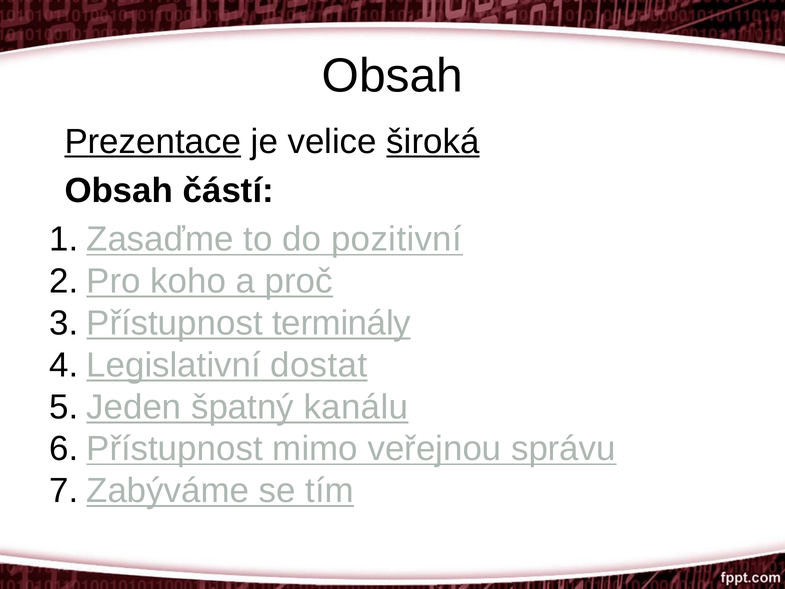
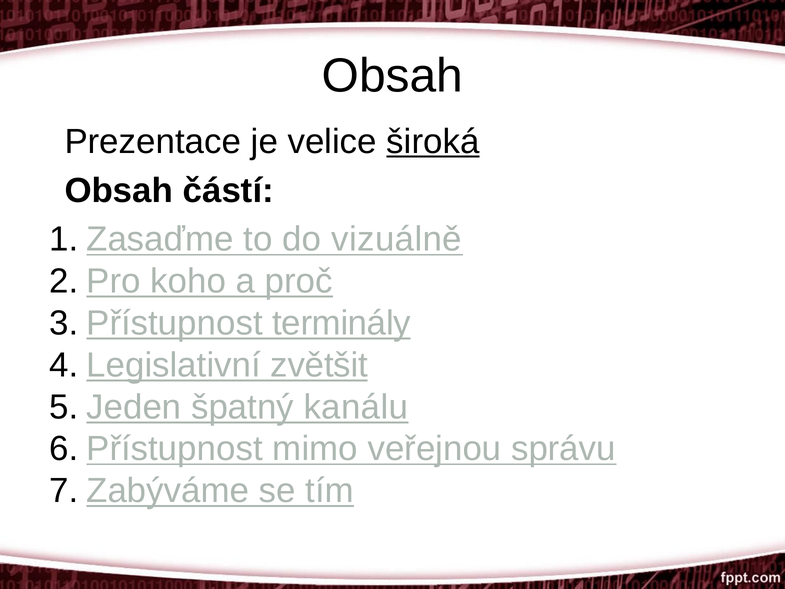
Prezentace underline: present -> none (153, 142)
pozitivní: pozitivní -> vizuálně (397, 239)
dostat: dostat -> zvětšit (319, 365)
